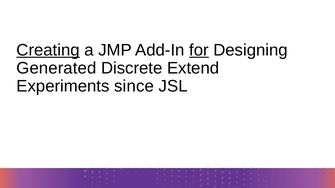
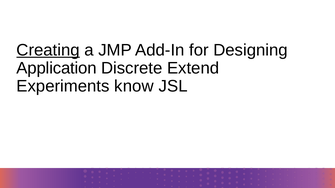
for underline: present -> none (199, 50)
Generated: Generated -> Application (57, 68)
since: since -> know (134, 86)
